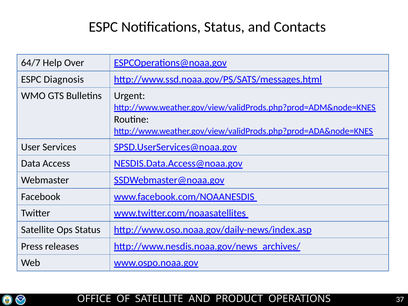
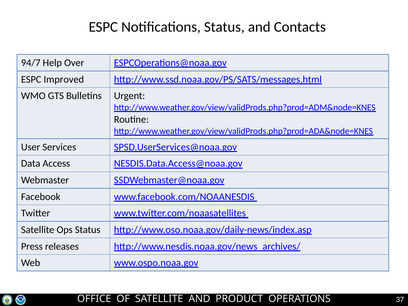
64/7: 64/7 -> 94/7 (31, 63)
Diagnosis: Diagnosis -> Improved (64, 79)
